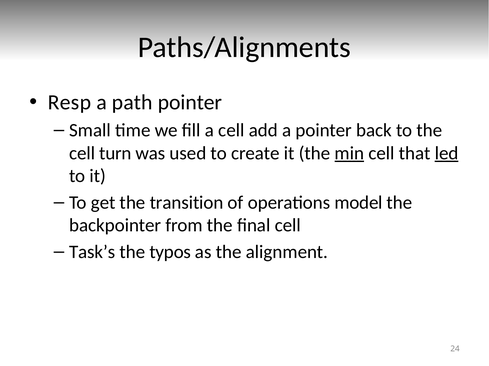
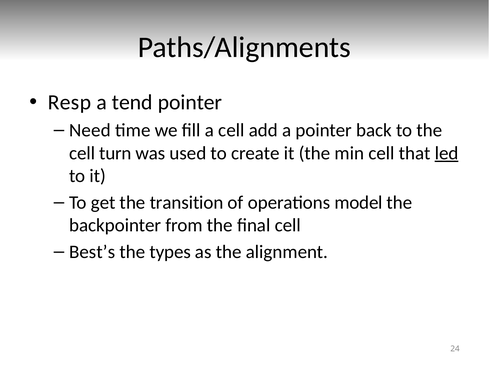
path: path -> tend (132, 103)
Small: Small -> Need (90, 131)
min underline: present -> none (349, 153)
Task’s: Task’s -> Best’s (92, 252)
typos: typos -> types (170, 252)
